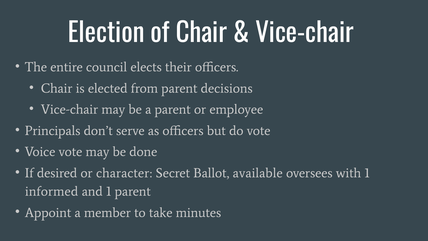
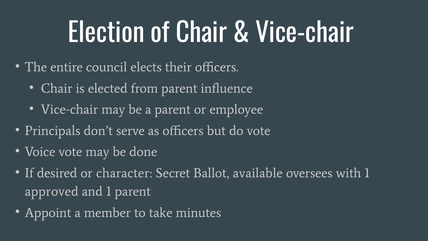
decisions: decisions -> influence (227, 88)
informed: informed -> approved (52, 191)
